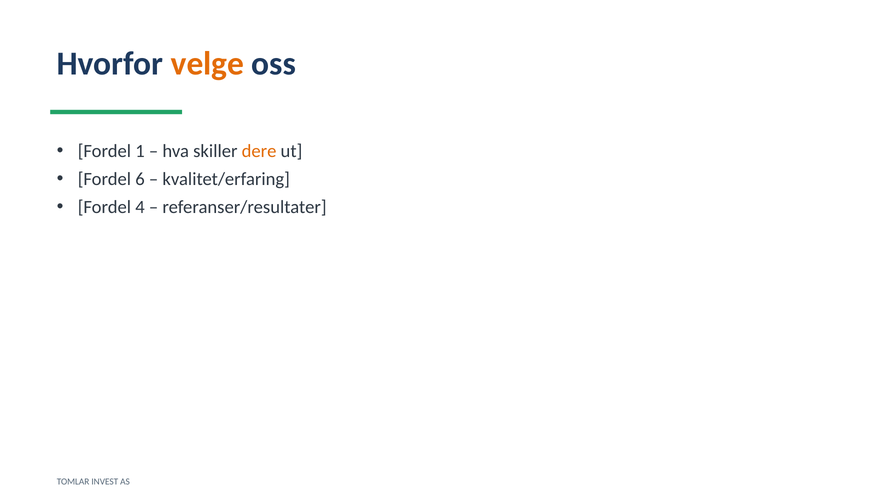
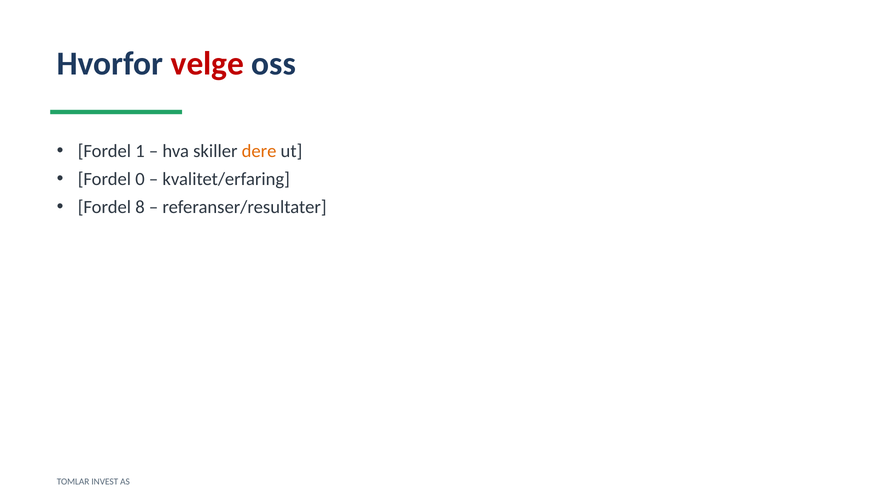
velge colour: orange -> red (207, 64)
6: 6 -> 0 (140, 179)
4: 4 -> 8 (140, 207)
